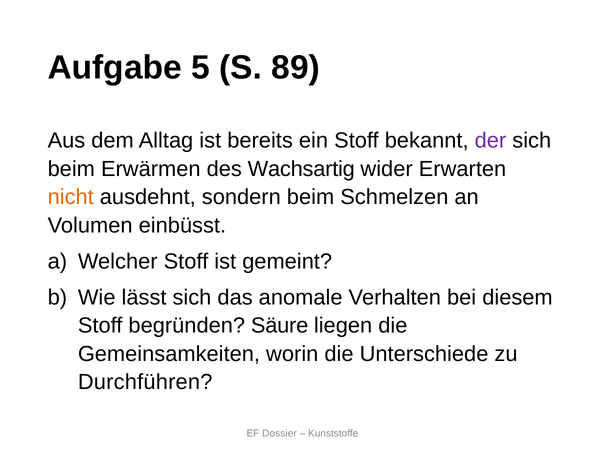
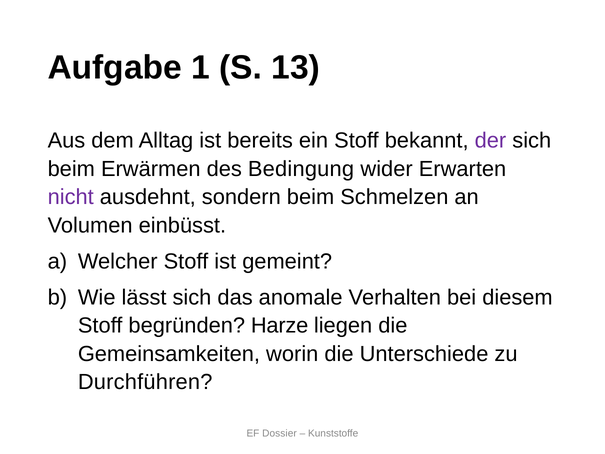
5: 5 -> 1 (200, 68)
89: 89 -> 13 (296, 68)
Wachsartig: Wachsartig -> Bedingung (301, 169)
nicht colour: orange -> purple (71, 197)
Säure: Säure -> Harze (280, 325)
